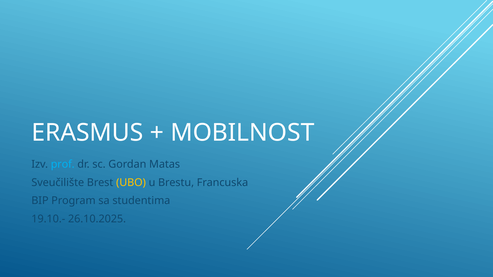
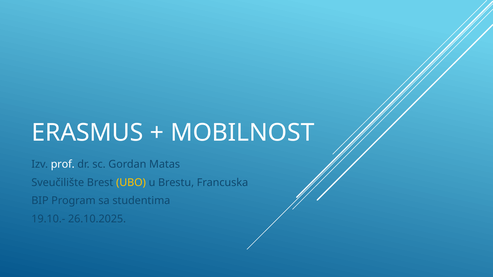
prof colour: light blue -> white (63, 165)
